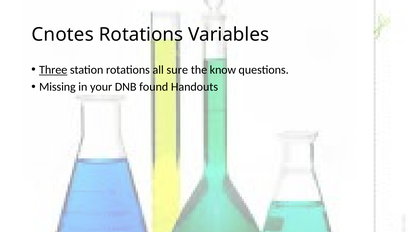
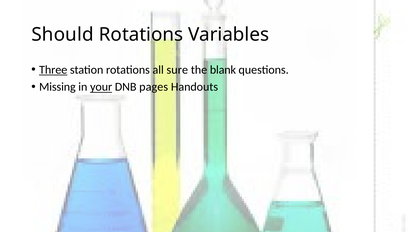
Cnotes: Cnotes -> Should (63, 35)
know: know -> blank (223, 70)
your underline: none -> present (101, 87)
found: found -> pages (154, 87)
